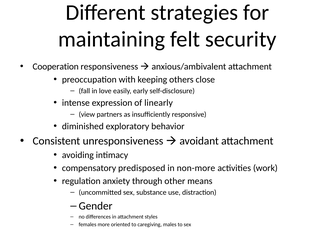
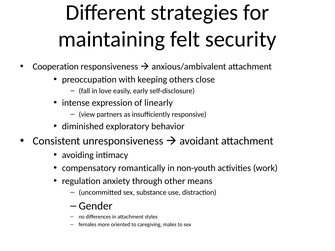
predisposed: predisposed -> romantically (142, 168)
non-more: non-more -> non-youth (196, 168)
